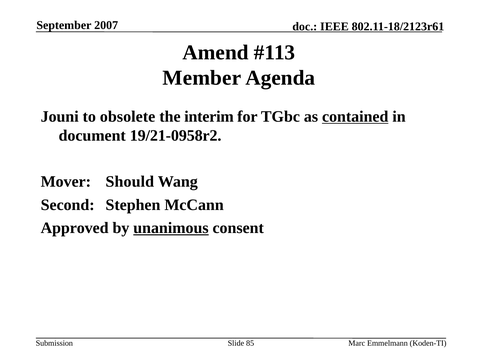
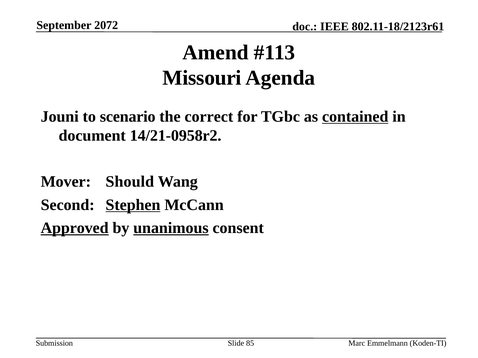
2007: 2007 -> 2072 (106, 25)
Member: Member -> Missouri (202, 78)
obsolete: obsolete -> scenario (128, 117)
interim: interim -> correct (209, 117)
19/21-0958r2: 19/21-0958r2 -> 14/21-0958r2 (176, 136)
Stephen underline: none -> present (133, 205)
Approved underline: none -> present (75, 228)
